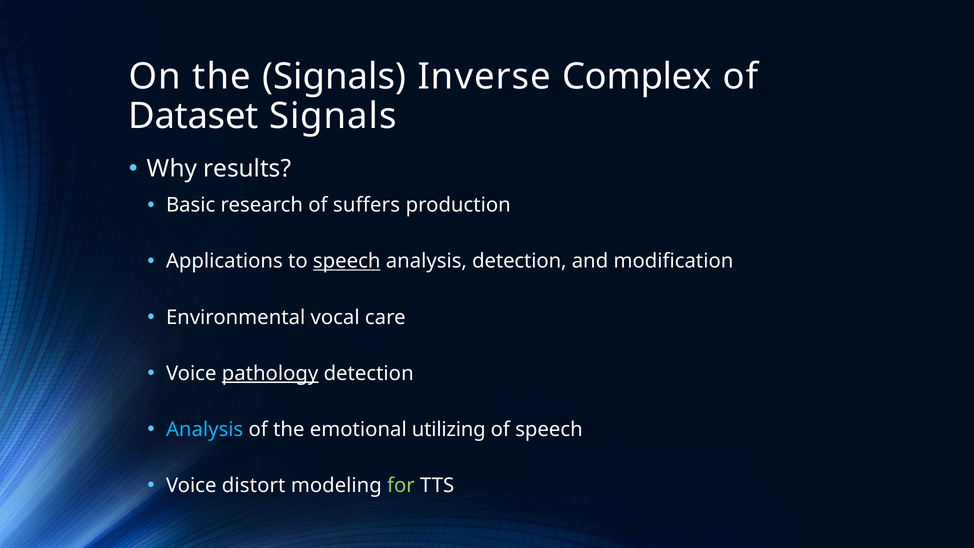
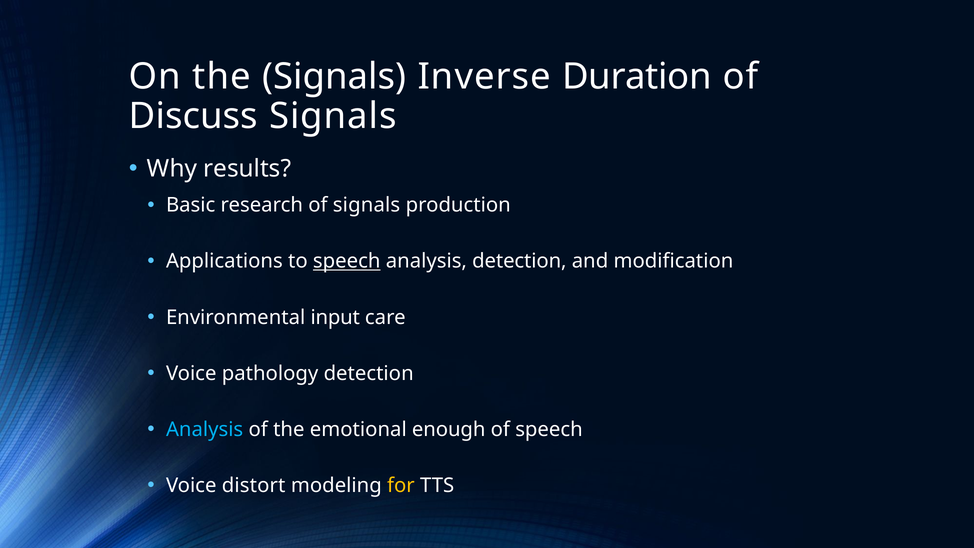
Complex: Complex -> Duration (637, 77)
Dataset: Dataset -> Discuss (193, 116)
of suffers: suffers -> signals (367, 205)
vocal: vocal -> input (335, 317)
pathology underline: present -> none (270, 373)
utilizing: utilizing -> enough (449, 429)
for colour: light green -> yellow (401, 486)
